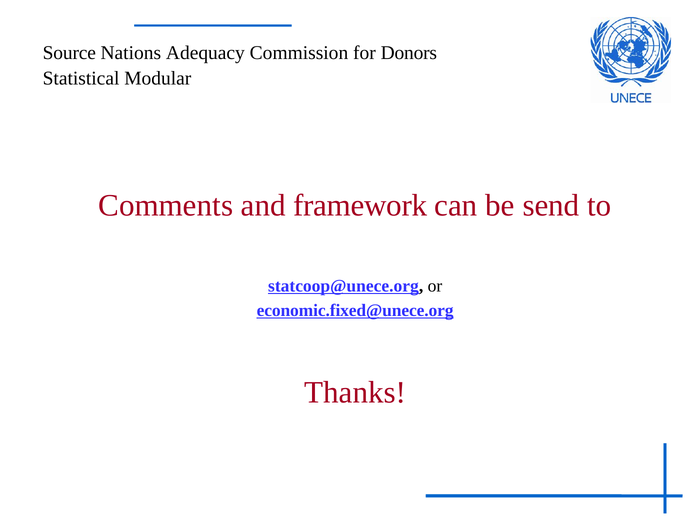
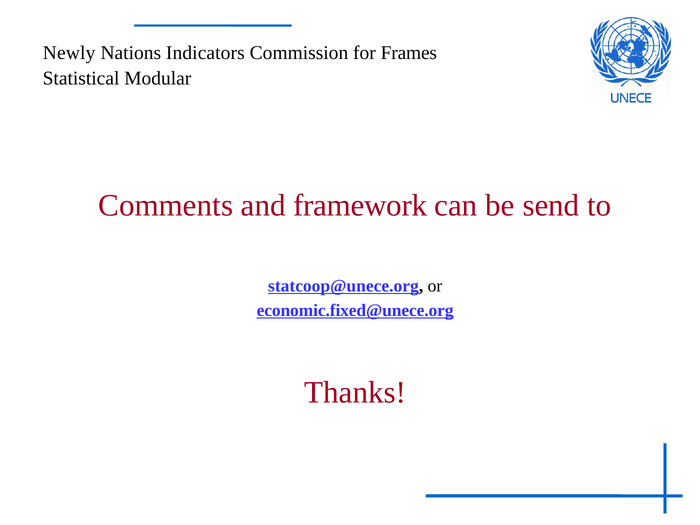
Source: Source -> Newly (69, 53)
Adequacy: Adequacy -> Indicators (205, 53)
Donors: Donors -> Frames (409, 53)
